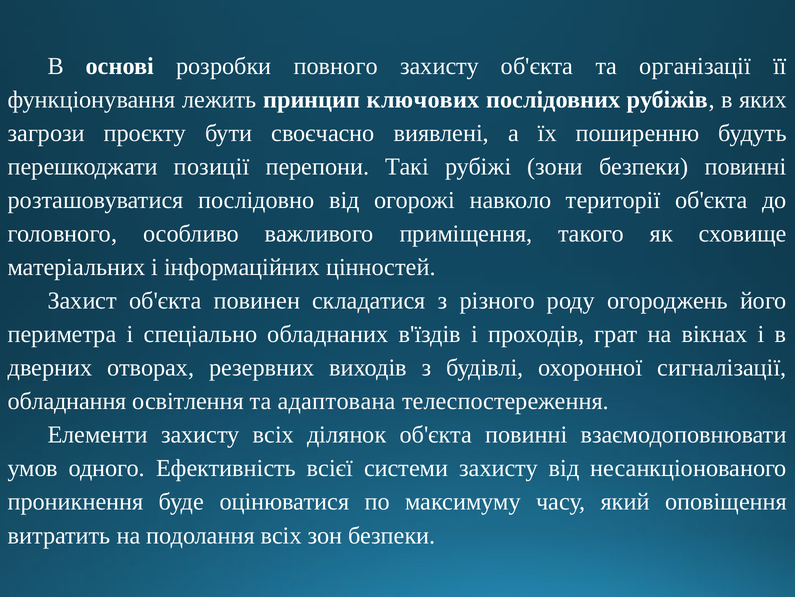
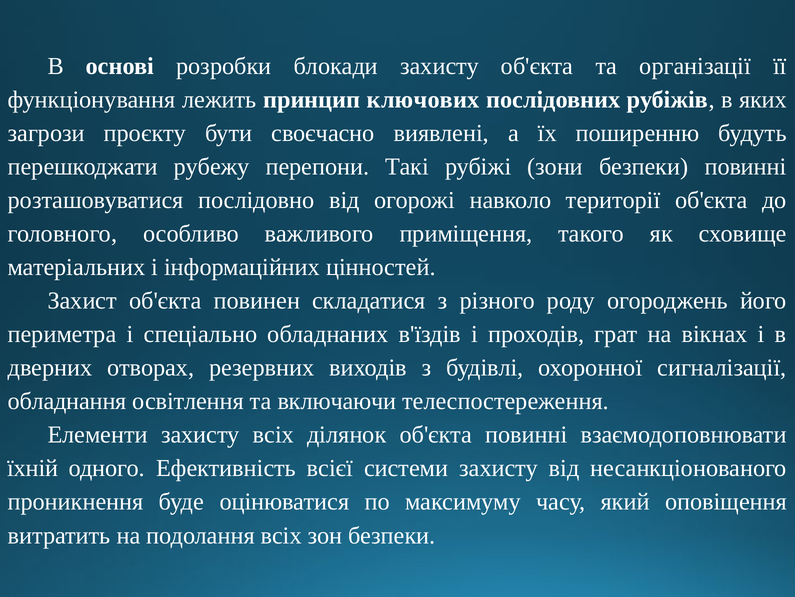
повного: повного -> блокади (336, 66)
позиції: позиції -> рубежу (212, 166)
адаптована: адаптована -> включаючи (337, 401)
умов: умов -> їхній (33, 468)
